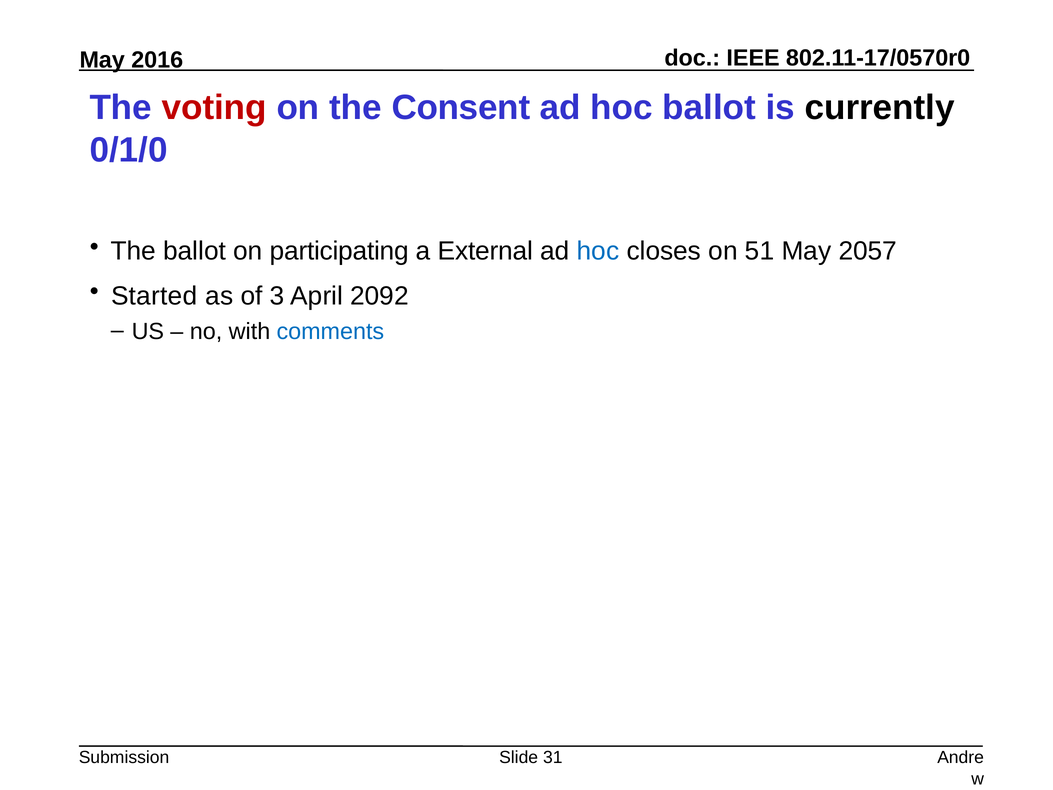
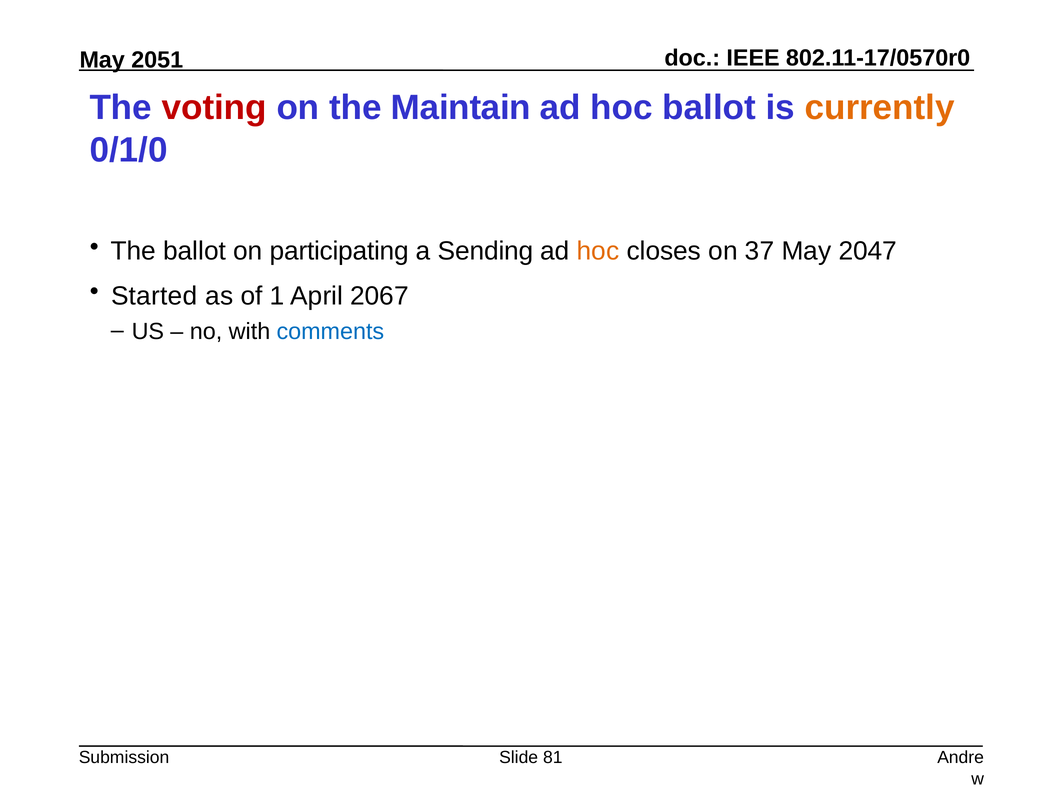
2016: 2016 -> 2051 (157, 60)
Consent: Consent -> Maintain (461, 108)
currently colour: black -> orange (880, 108)
External: External -> Sending (486, 251)
hoc colour: blue -> orange (598, 251)
51: 51 -> 37 (760, 251)
2057: 2057 -> 2047 (868, 251)
3: 3 -> 1 (277, 296)
2092: 2092 -> 2067 (379, 296)
31: 31 -> 81 (553, 757)
